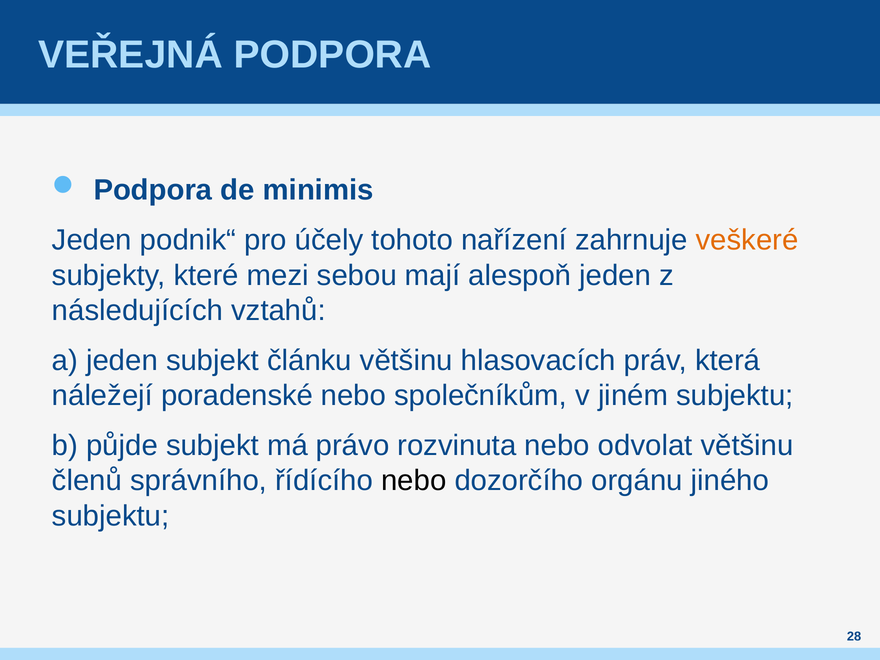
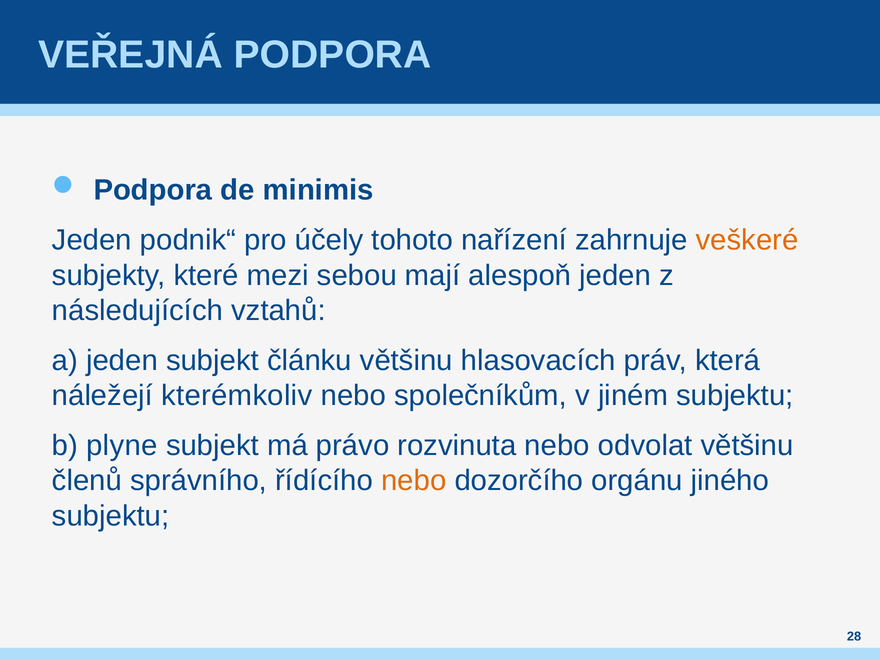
poradenské: poradenské -> kterémkoliv (237, 396)
půjde: půjde -> plyne (122, 446)
nebo colour: black -> orange (414, 481)
